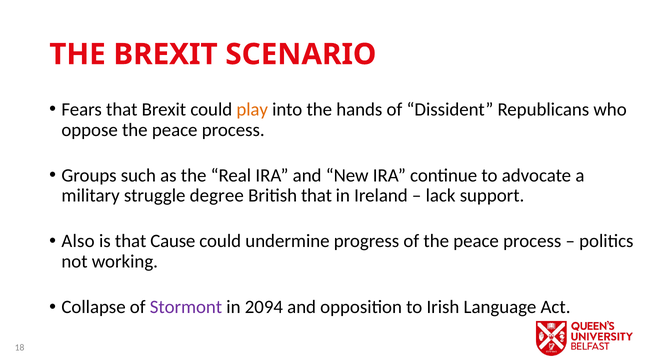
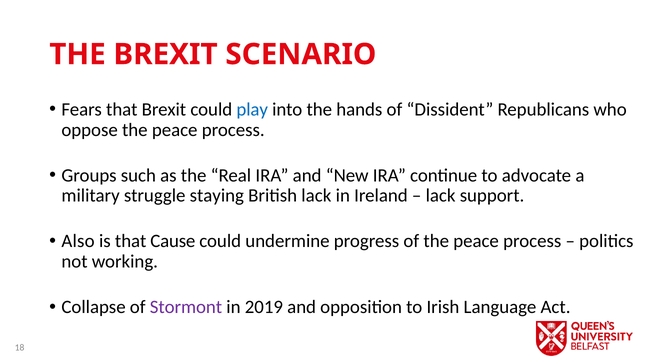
play colour: orange -> blue (252, 109)
degree: degree -> staying (217, 196)
British that: that -> lack (316, 196)
2094: 2094 -> 2019 (264, 307)
